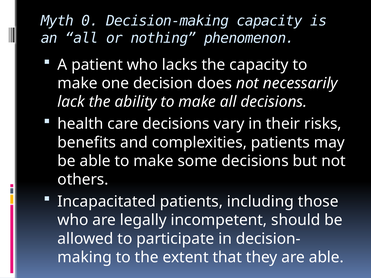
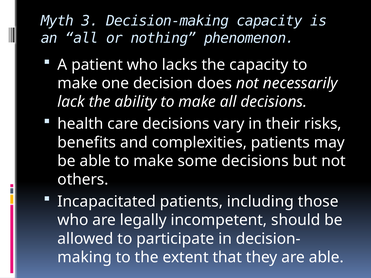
0: 0 -> 3 (90, 21)
